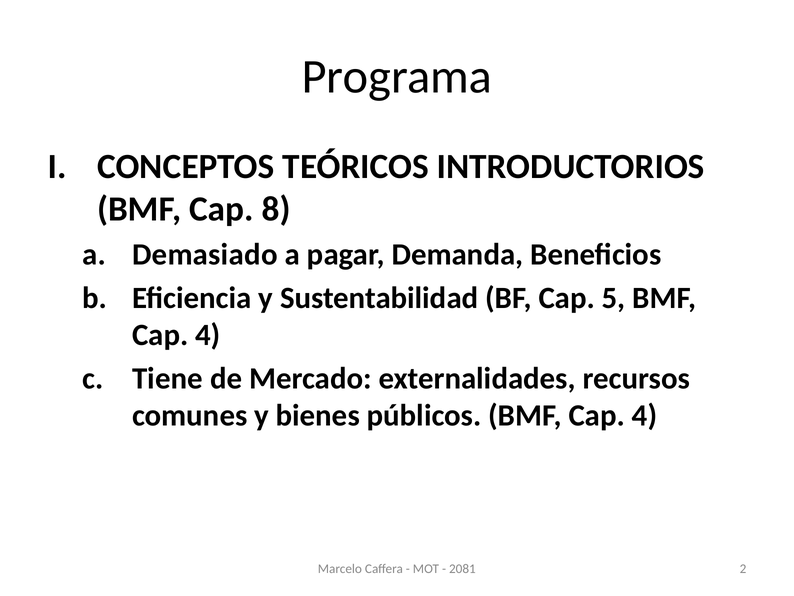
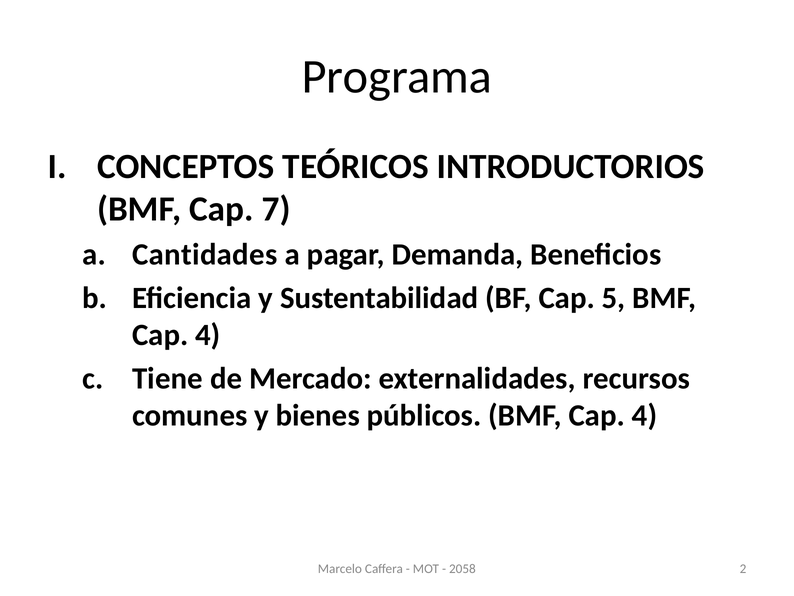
8: 8 -> 7 (276, 209)
Demasiado: Demasiado -> Cantidades (205, 255)
2081: 2081 -> 2058 (462, 569)
